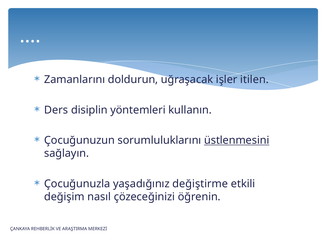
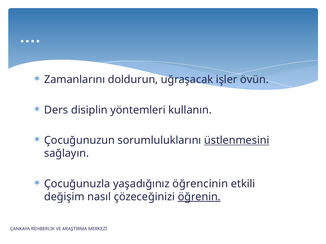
itilen: itilen -> övün (254, 80)
değiştirme: değiştirme -> öğrencinin (200, 184)
öğrenin underline: none -> present (199, 197)
